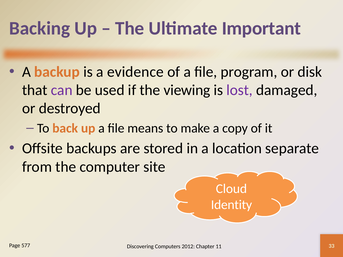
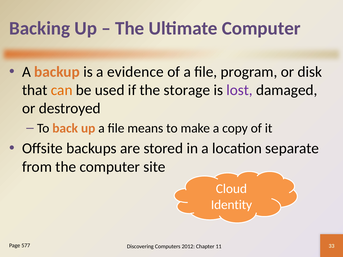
Ultimate Important: Important -> Computer (261, 28)
can colour: purple -> orange (62, 90)
viewing: viewing -> storage (187, 90)
